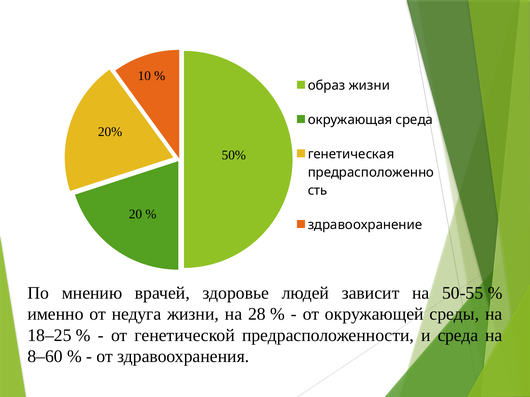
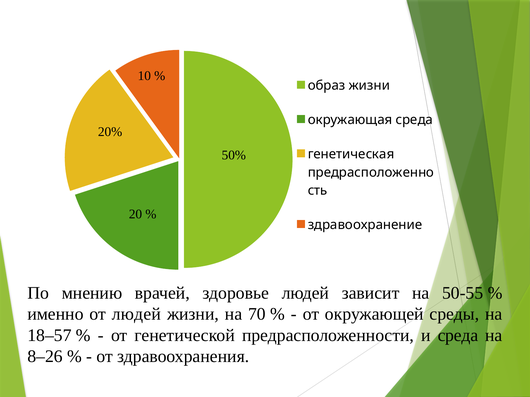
от недуга: недуга -> людей (136, 314)
28: 28 -> 70 (257, 314)
18–25: 18–25 -> 18–57 (49, 336)
8–60: 8–60 -> 8–26 (45, 357)
